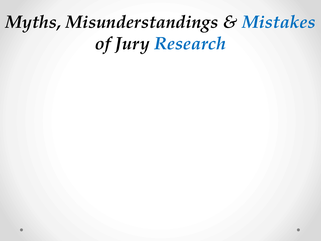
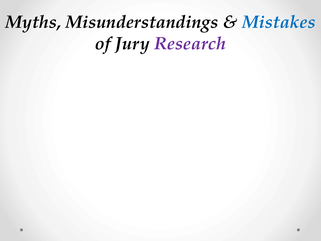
Research colour: blue -> purple (190, 43)
